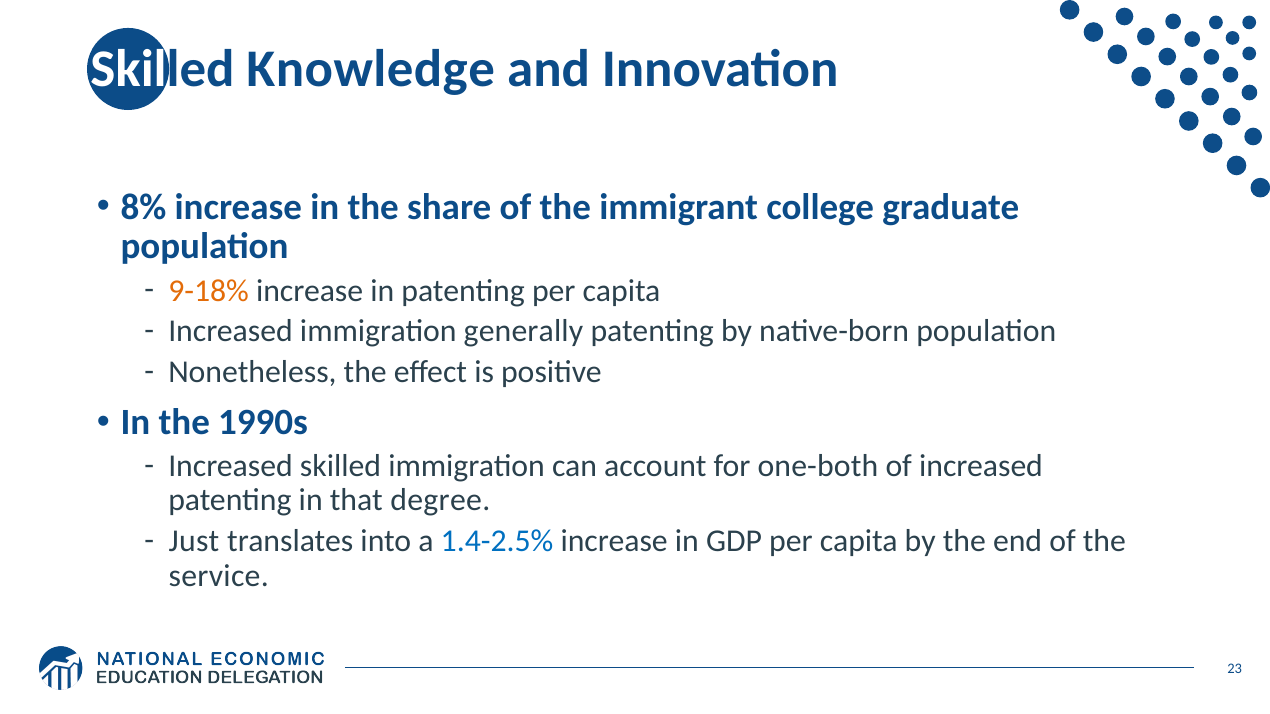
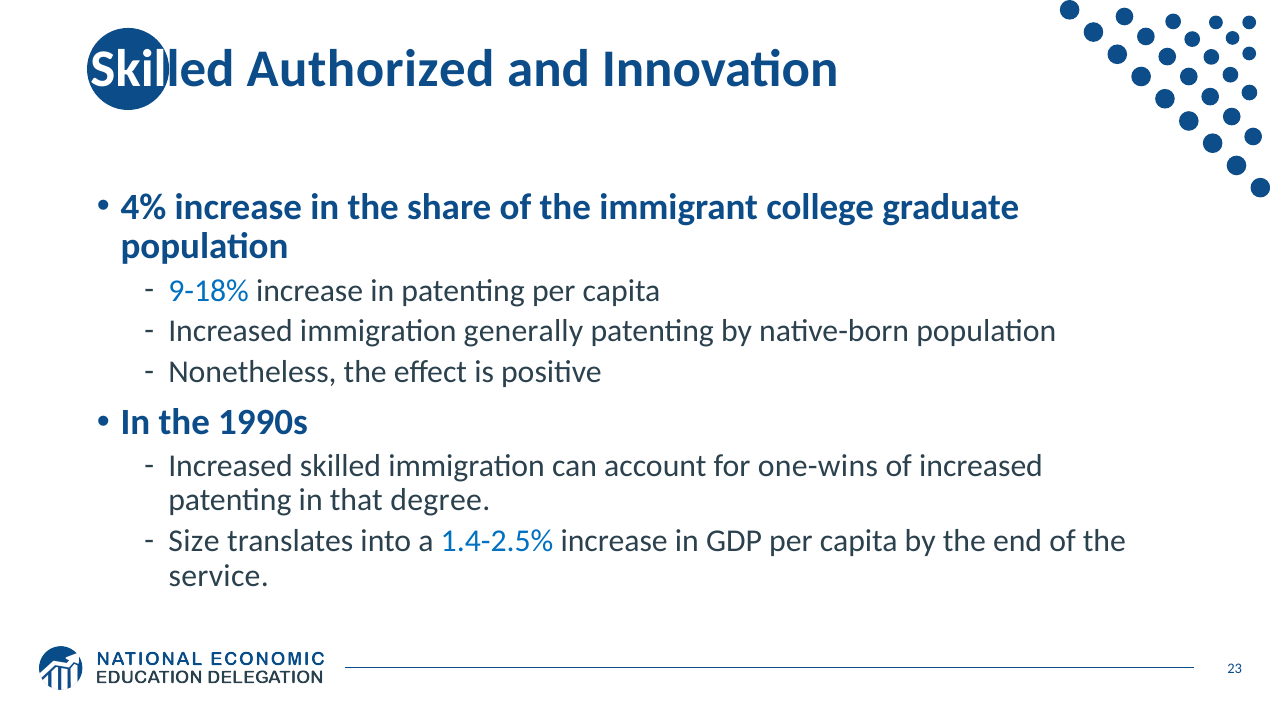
Knowledge: Knowledge -> Authorized (371, 69)
8%: 8% -> 4% (144, 207)
9-18% colour: orange -> blue (209, 291)
one-both: one-both -> one-wins (818, 466)
Just: Just -> Size (194, 542)
